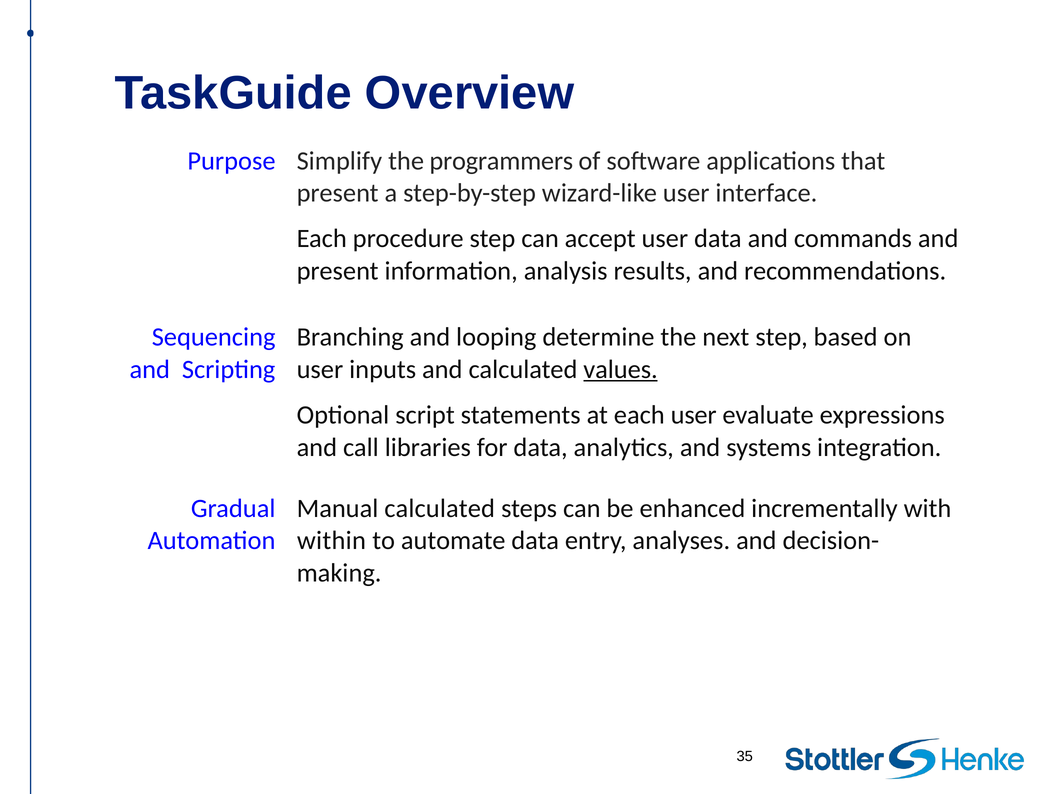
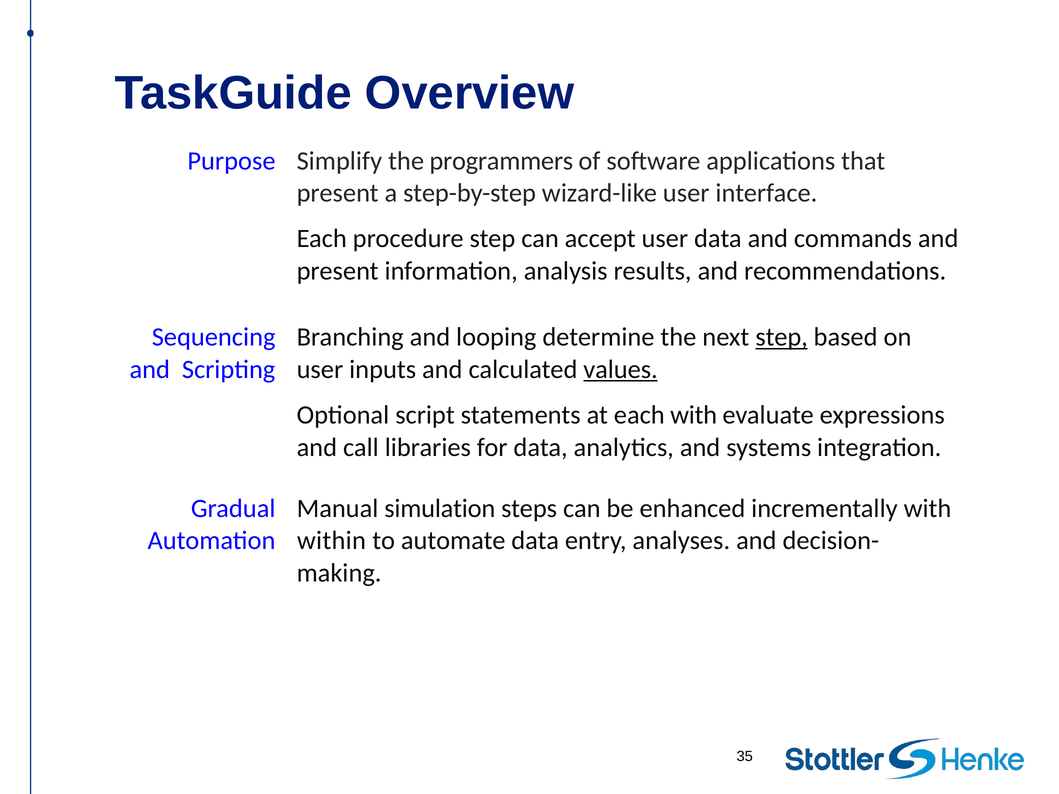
step underline: none -> present (782, 337)
each user: user -> with (694, 415)
Manual calculated: calculated -> simulation (440, 509)
